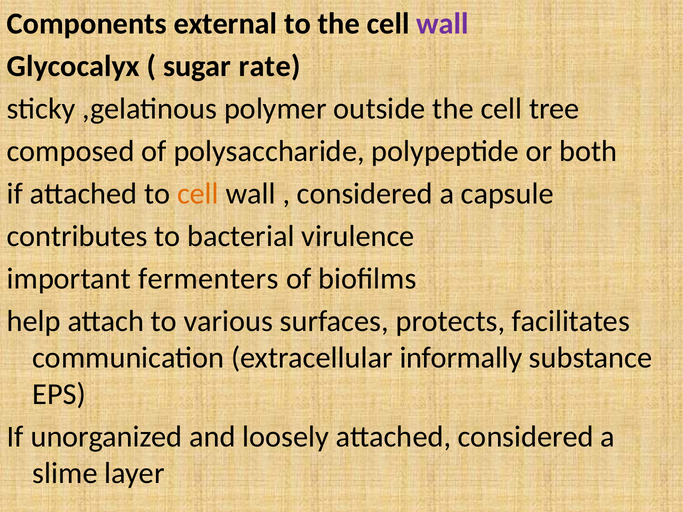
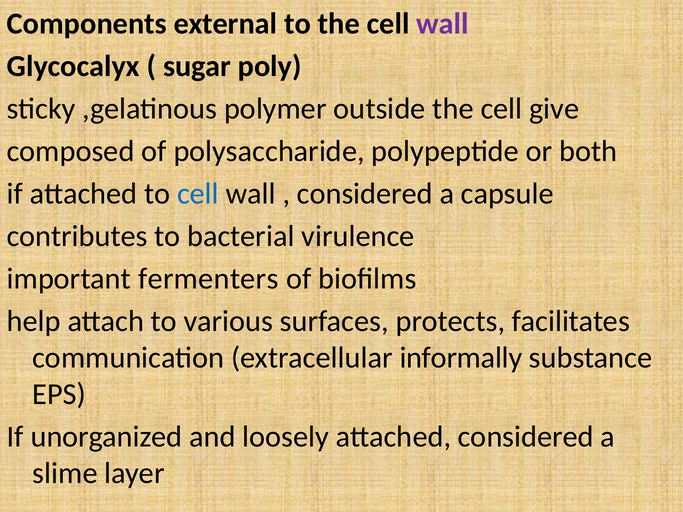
rate: rate -> poly (270, 66)
tree: tree -> give (554, 109)
cell colour: orange -> blue (198, 194)
